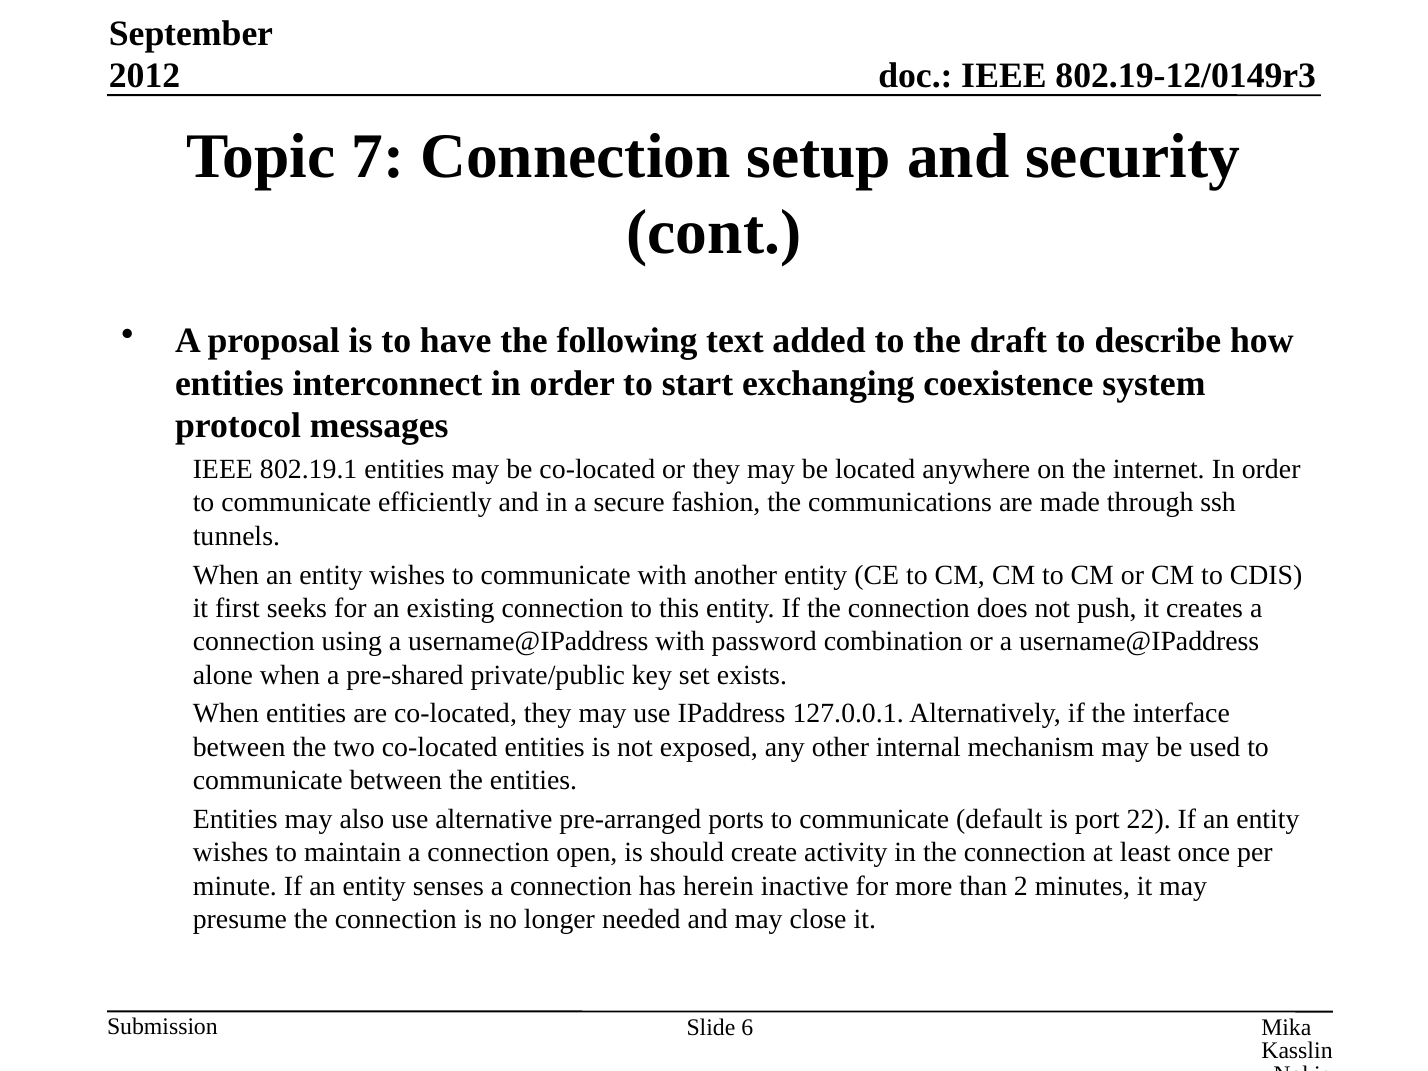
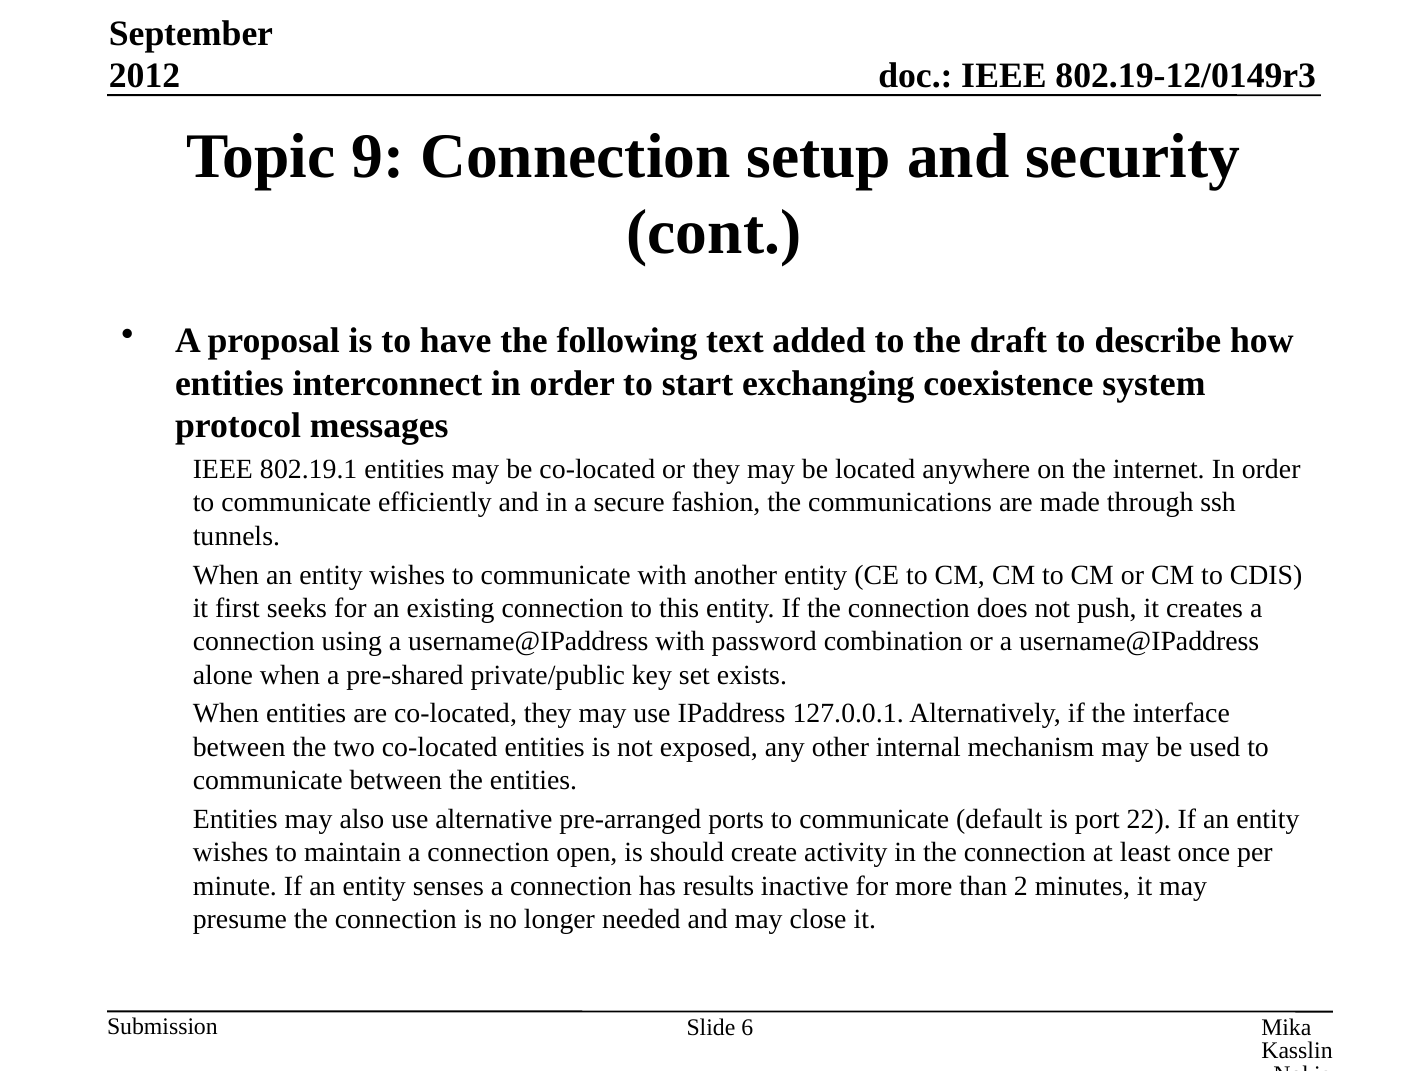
7: 7 -> 9 (378, 157)
herein: herein -> results (719, 886)
